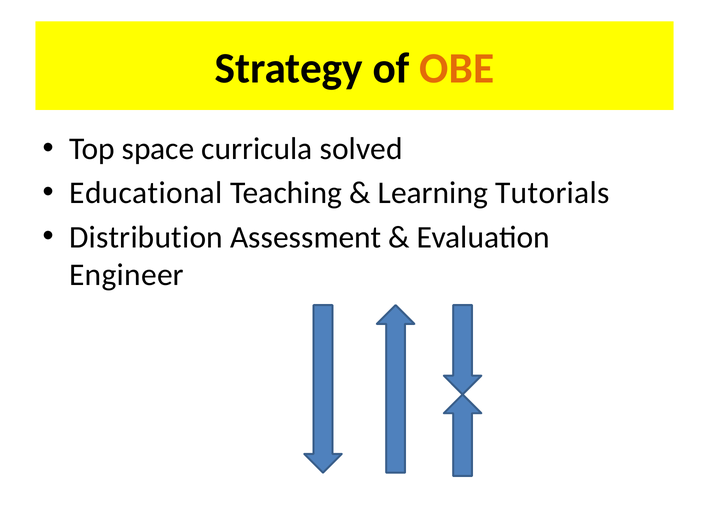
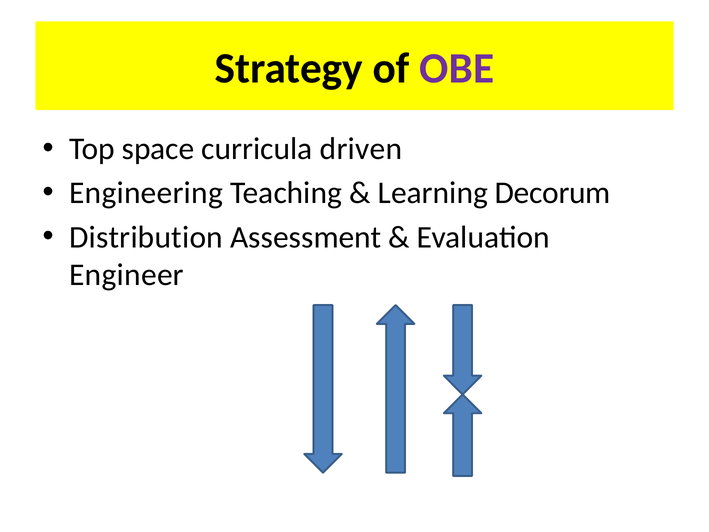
OBE colour: orange -> purple (457, 69)
solved: solved -> driven (361, 149)
Educational: Educational -> Engineering (146, 193)
Tutorials: Tutorials -> Decorum (553, 193)
